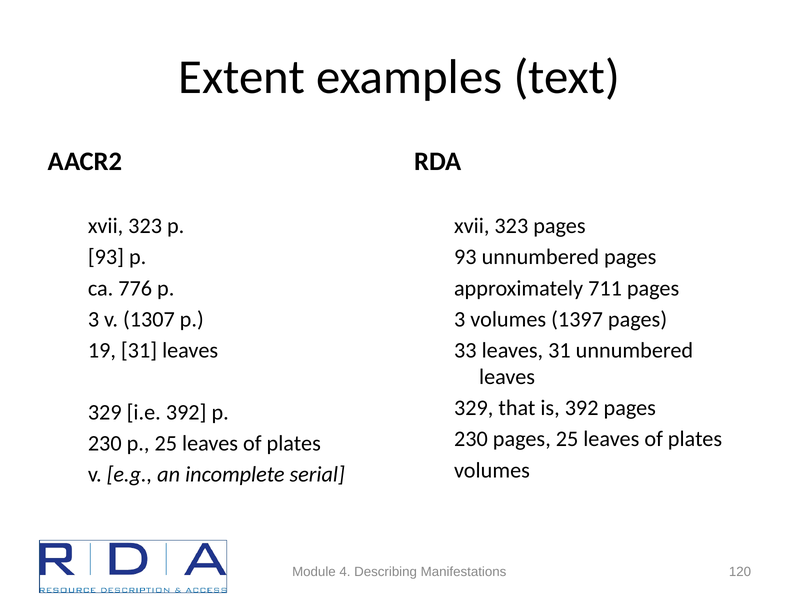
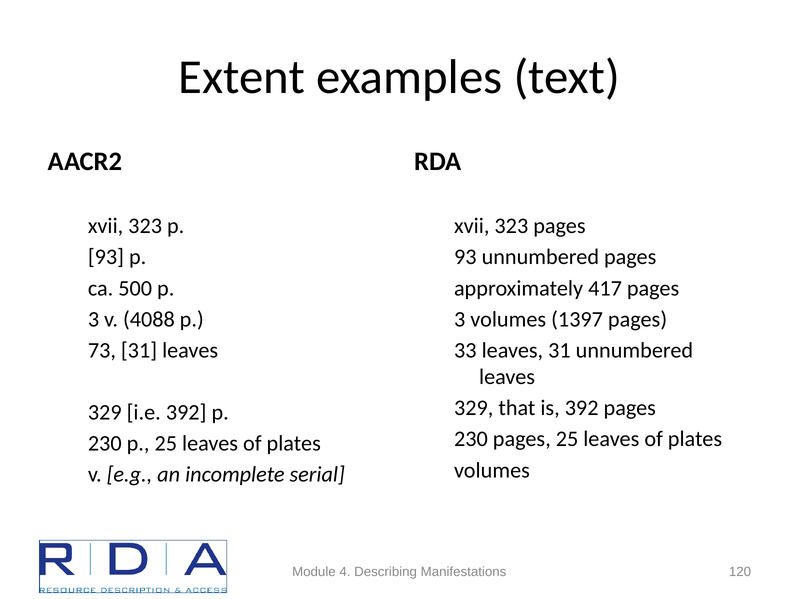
776: 776 -> 500 (135, 288)
711: 711 -> 417 (605, 288)
1307: 1307 -> 4088 (149, 319)
19: 19 -> 73 (102, 350)
